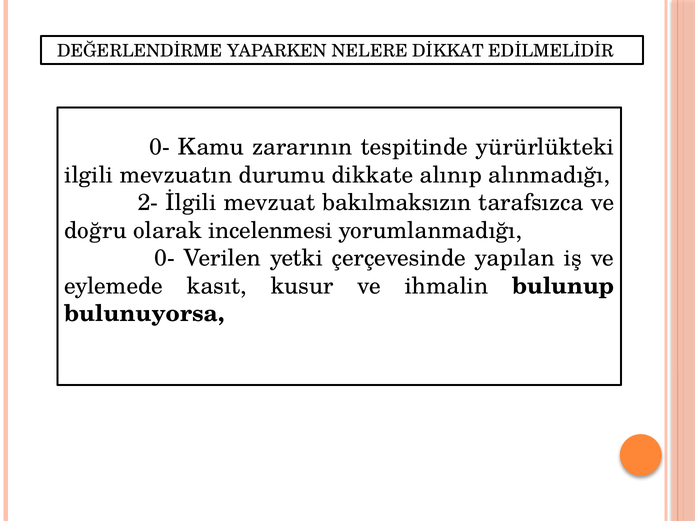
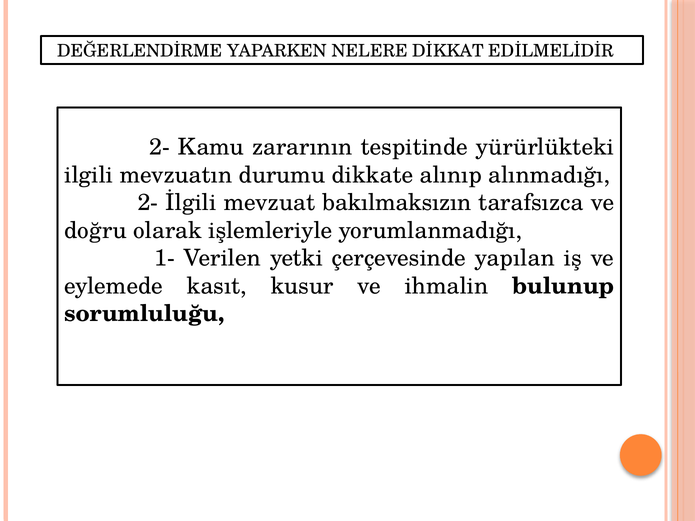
0-: 0- -> 2- (159, 147)
incelenmesi: incelenmesi -> işlemleriyle (270, 231)
0-: 0- -> 1- (165, 258)
bulunuyorsa: bulunuyorsa -> sorumluluğu (144, 314)
